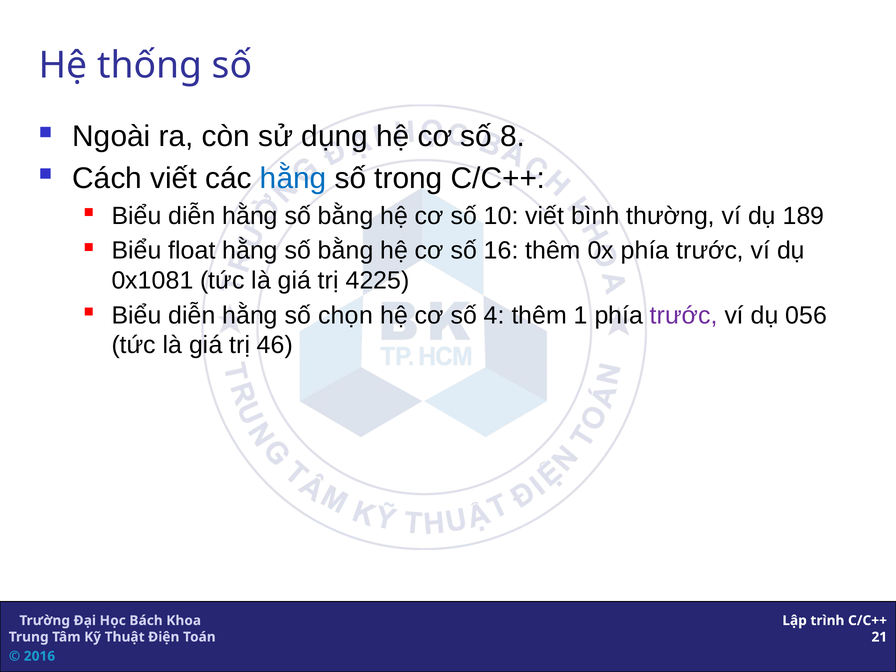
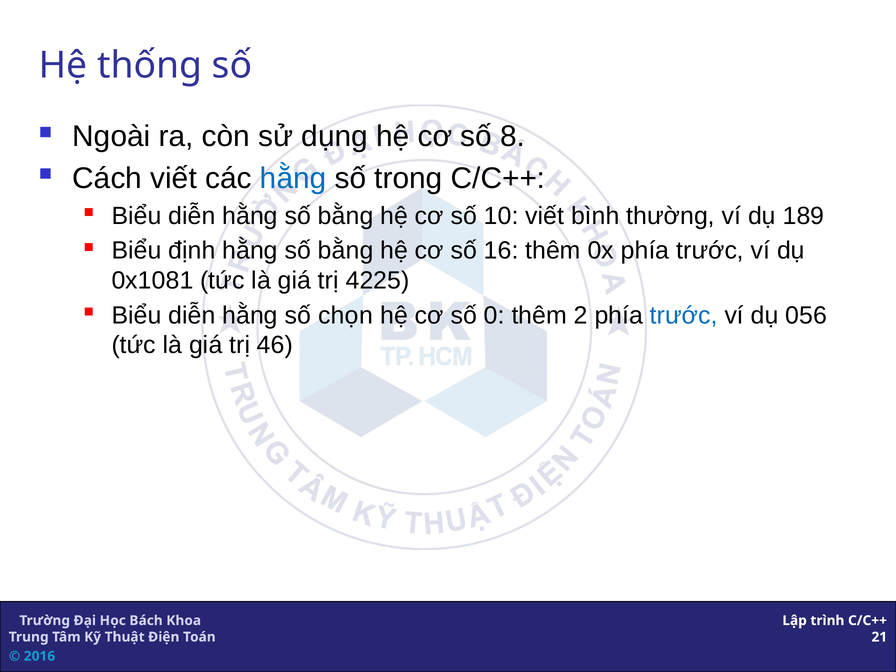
float: float -> định (192, 251)
4: 4 -> 0 (494, 315)
1: 1 -> 2 (581, 315)
trước colour: purple -> blue (684, 315)
